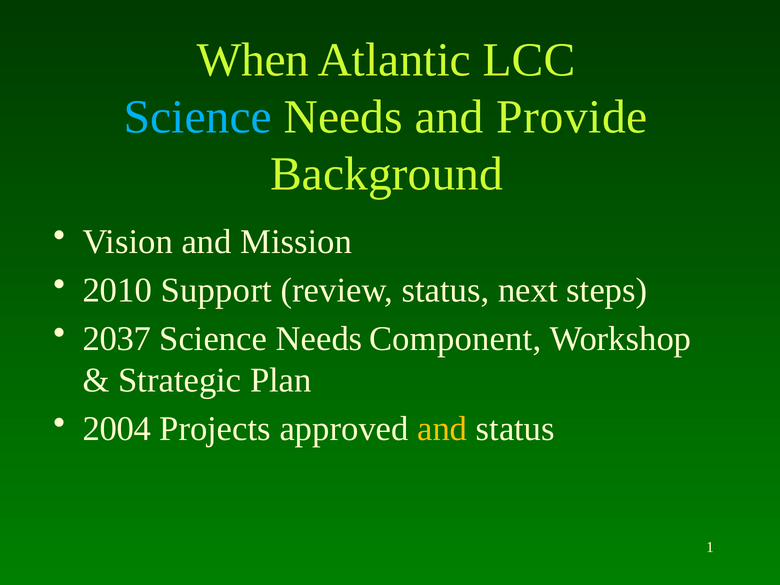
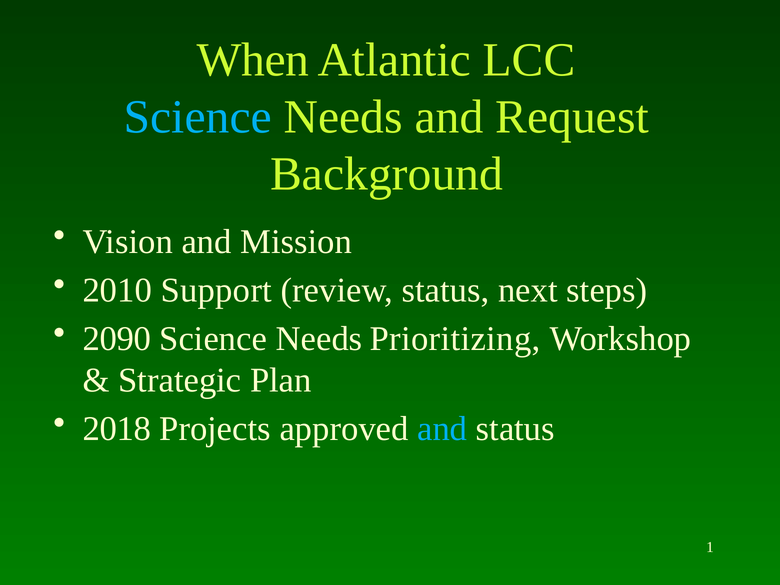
Provide: Provide -> Request (572, 117)
2037: 2037 -> 2090 (117, 339)
Component: Component -> Prioritizing (455, 339)
2004: 2004 -> 2018 (117, 429)
and colour: yellow -> light blue (442, 429)
